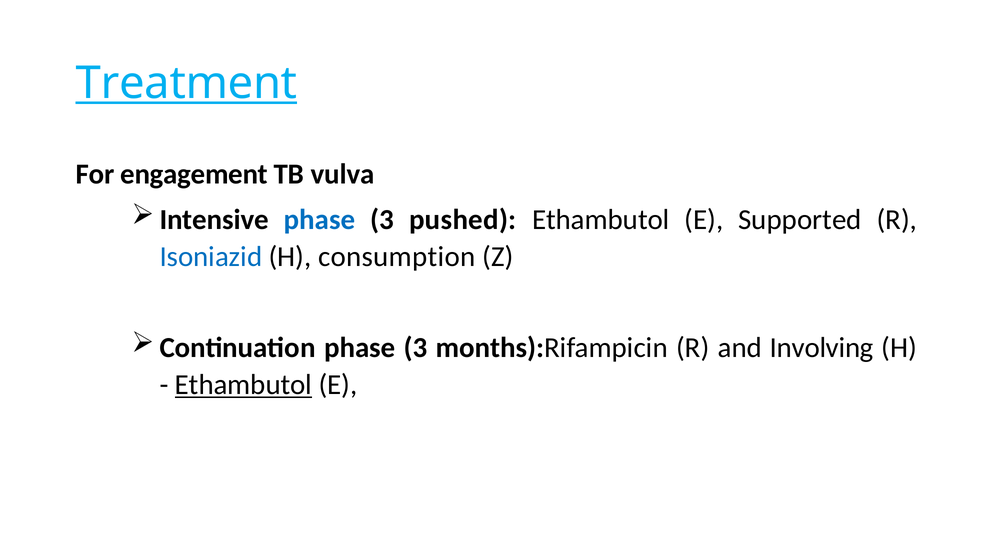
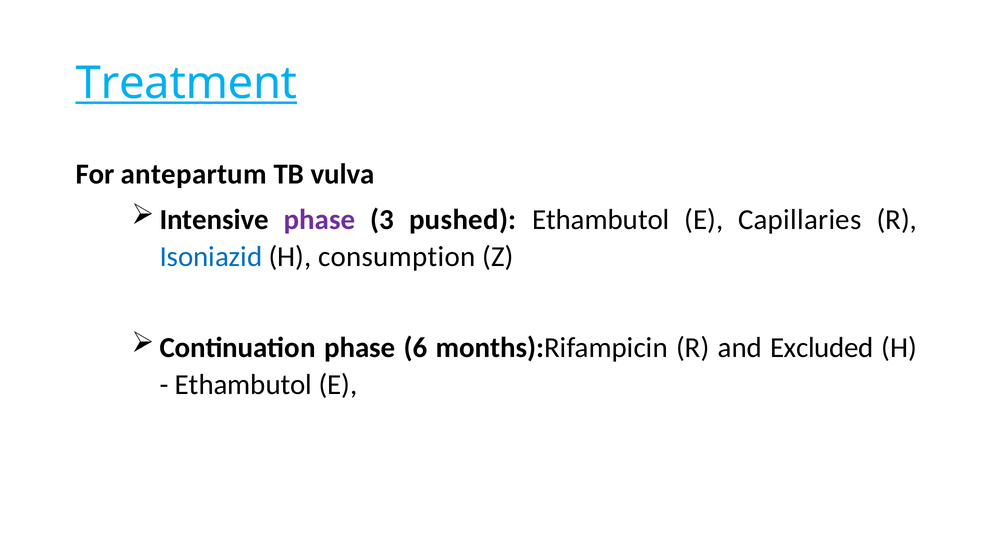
engagement: engagement -> antepartum (194, 174)
phase colour: blue -> purple (319, 220)
Supported: Supported -> Capillaries (800, 220)
Continuation phase 3: 3 -> 6 (416, 348)
Involving: Involving -> Excluded (822, 348)
Ethambutol underline: present -> none (243, 385)
